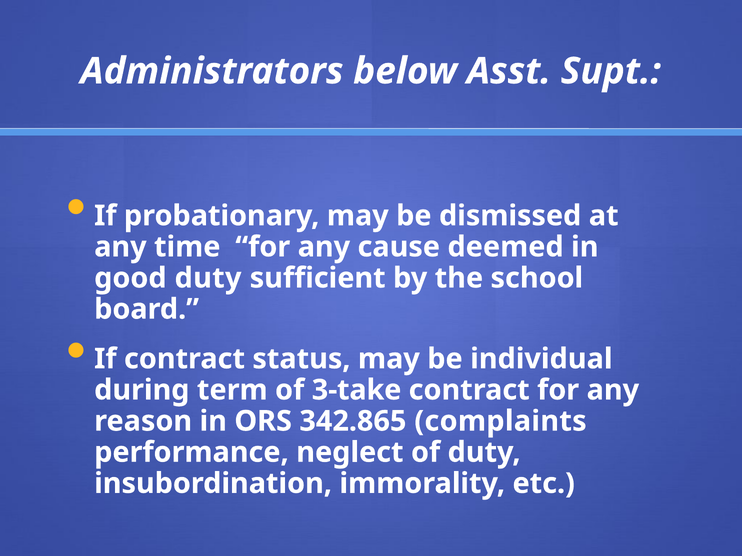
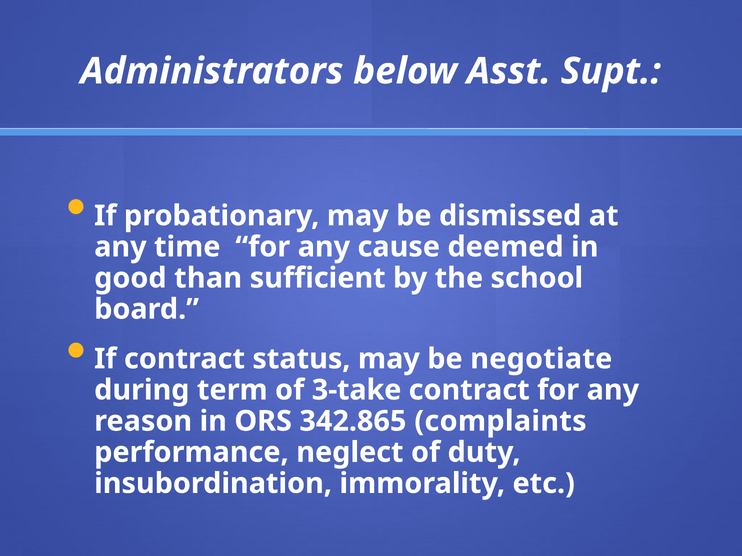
good duty: duty -> than (208, 278)
individual: individual -> negotiate (541, 359)
